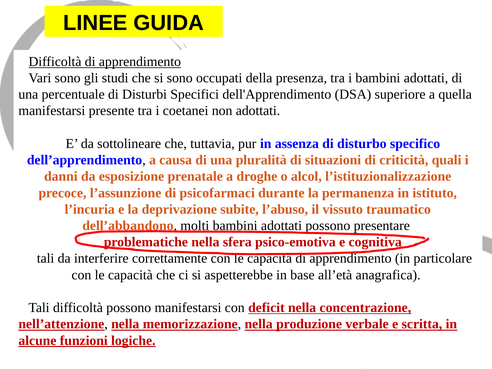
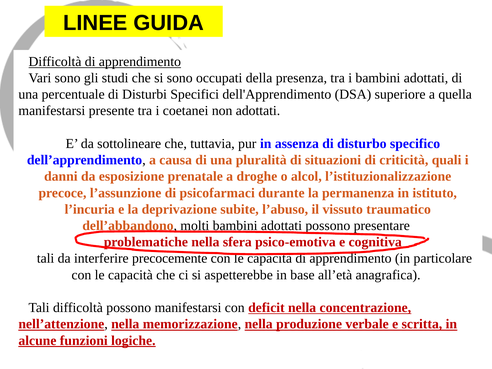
correttamente: correttamente -> precocemente (170, 258)
